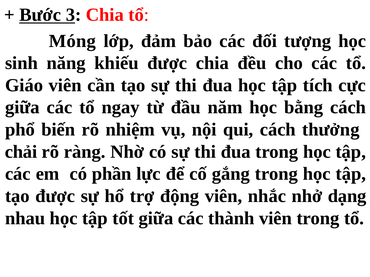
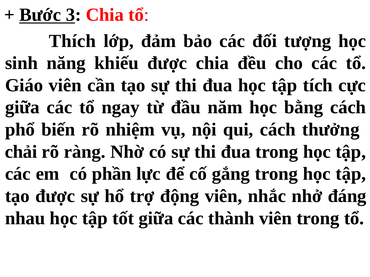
Móng: Móng -> Thích (72, 41)
dạng: dạng -> đáng (347, 196)
